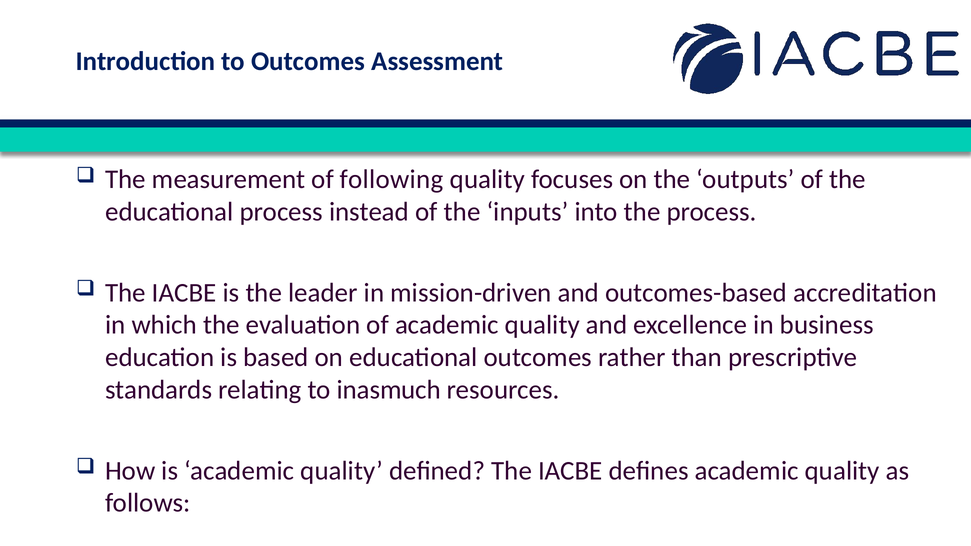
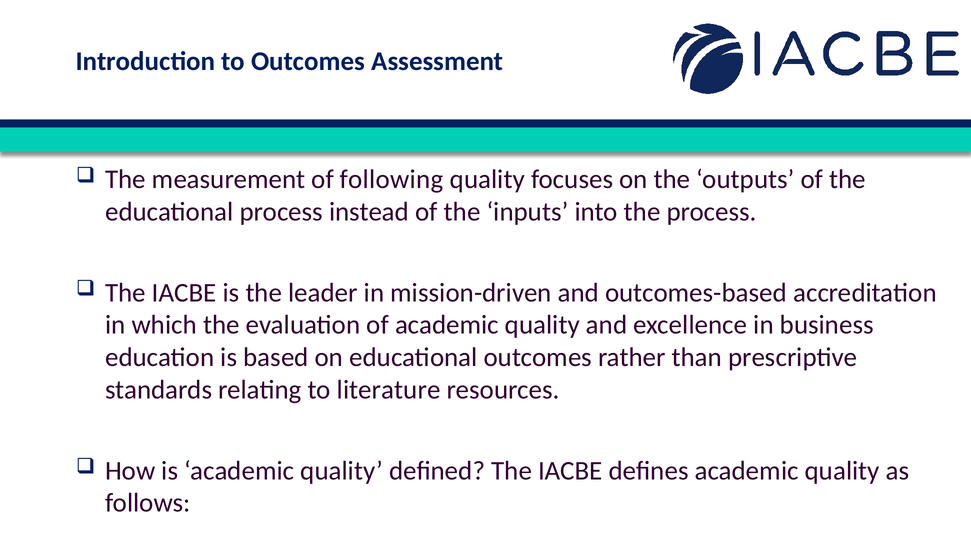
inasmuch: inasmuch -> literature (389, 390)
